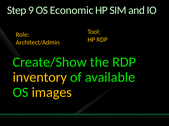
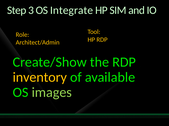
9: 9 -> 3 (31, 10)
Economic: Economic -> Integrate (72, 10)
images colour: yellow -> light green (52, 93)
